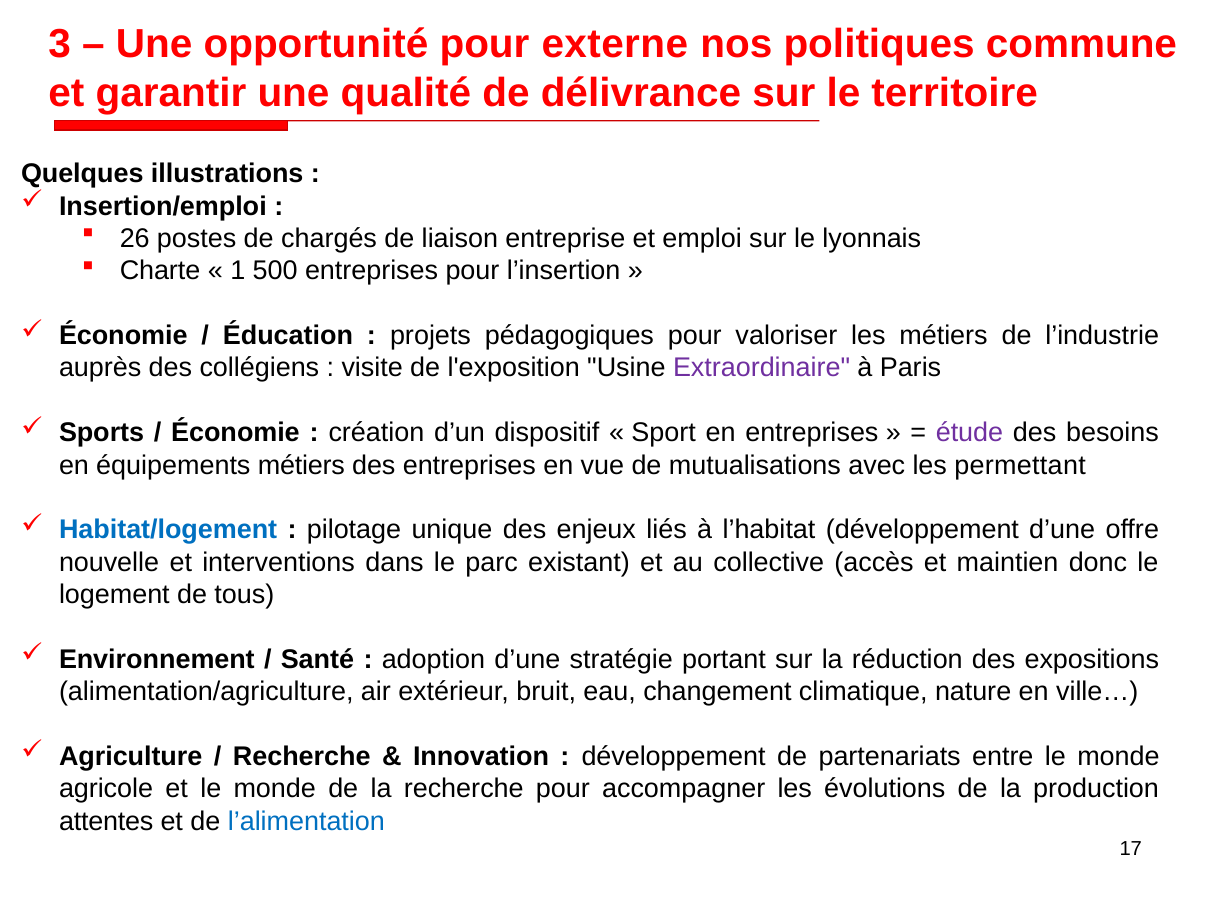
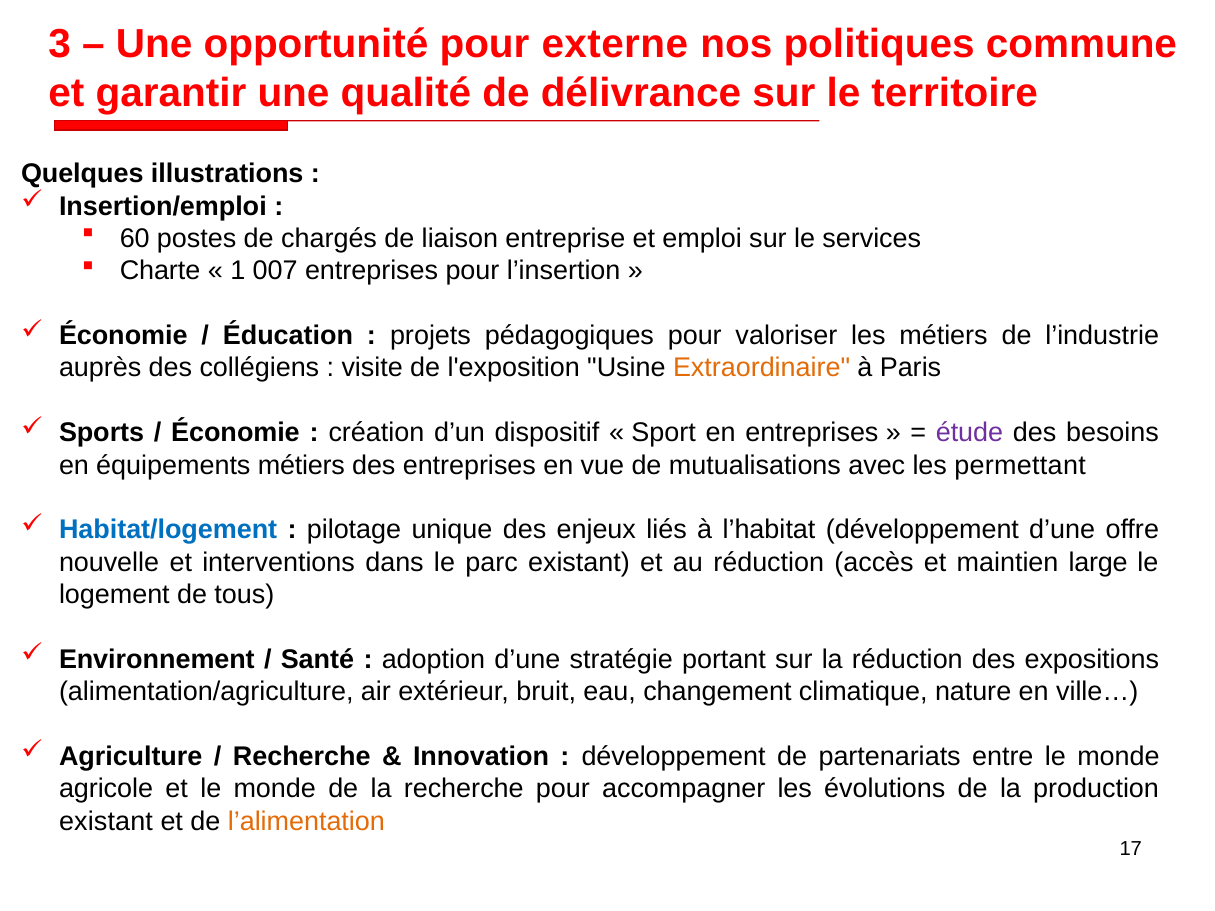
26: 26 -> 60 (135, 239)
lyonnais: lyonnais -> services (872, 239)
500: 500 -> 007 (275, 271)
Extraordinaire colour: purple -> orange (762, 368)
au collective: collective -> réduction (769, 562)
donc: donc -> large (1098, 562)
attentes: attentes -> existant (106, 822)
l’alimentation colour: blue -> orange (306, 822)
